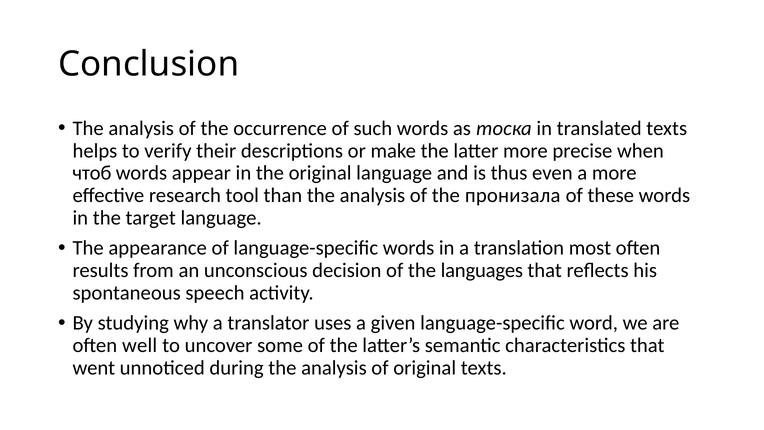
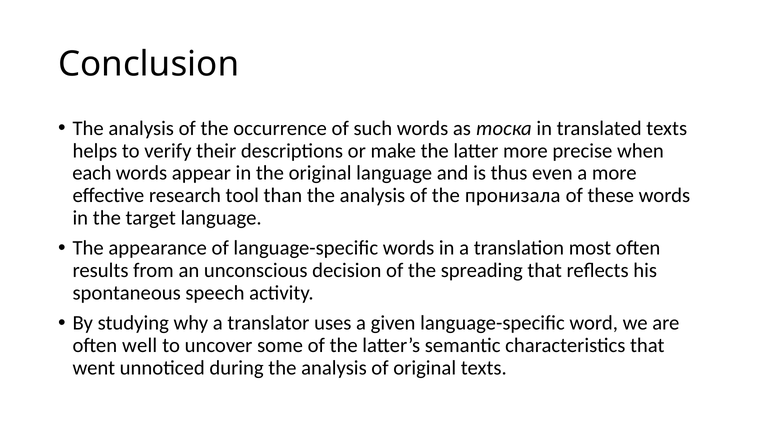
чтоб: чтоб -> each (92, 173)
languages: languages -> spreading (482, 270)
